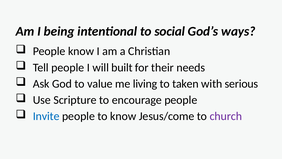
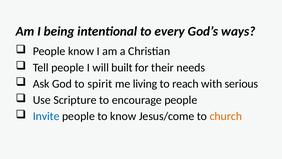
social: social -> every (170, 31)
value: value -> spirit (100, 84)
taken: taken -> reach (185, 84)
church colour: purple -> orange (226, 116)
